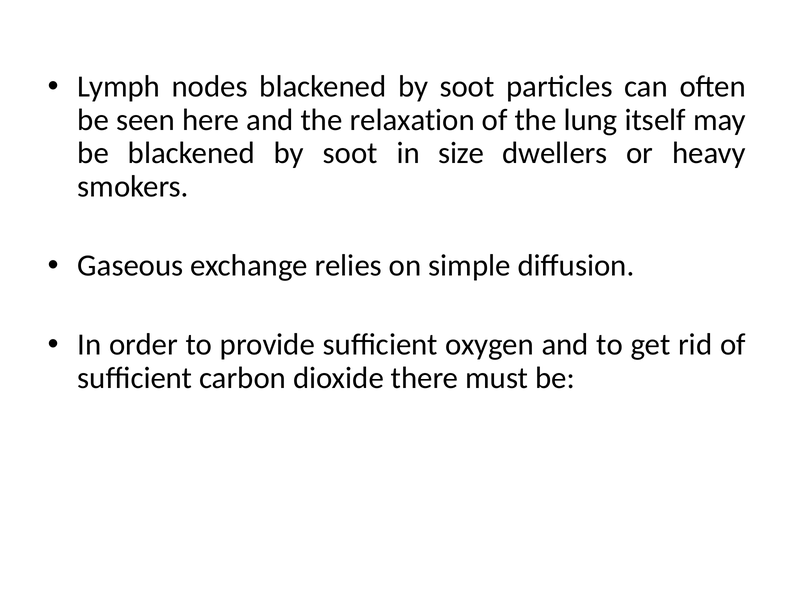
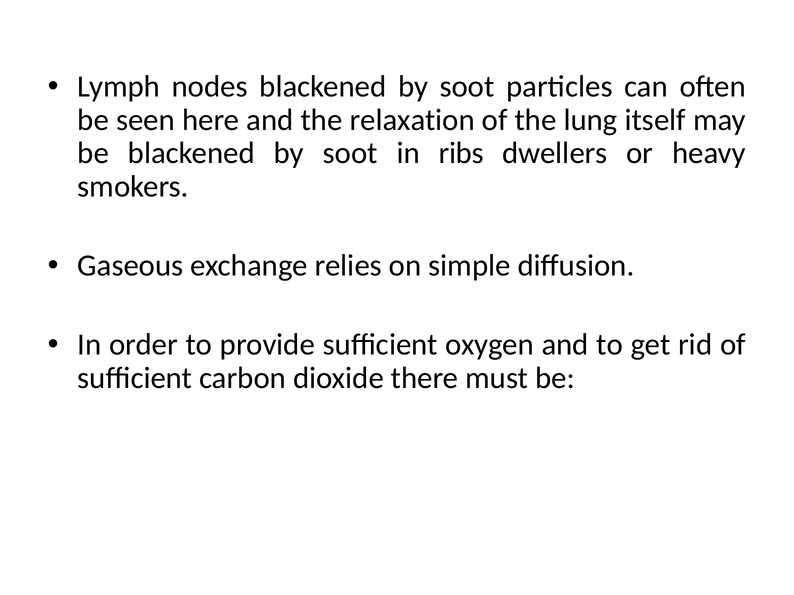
size: size -> ribs (461, 153)
